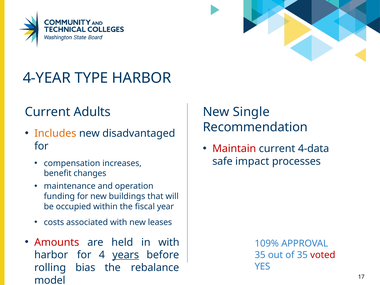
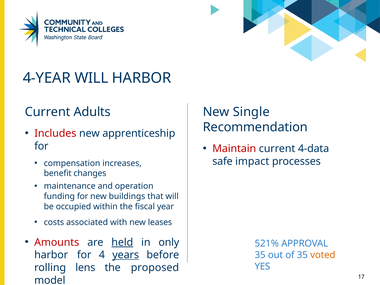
4-YEAR TYPE: TYPE -> WILL (91, 78)
Includes colour: orange -> red (55, 134)
disadvantaged: disadvantaged -> apprenticeship (139, 134)
held underline: none -> present (122, 242)
in with: with -> only (169, 242)
109%: 109% -> 521% (267, 244)
voted colour: red -> orange (323, 255)
bias: bias -> lens (85, 268)
rebalance: rebalance -> proposed (155, 268)
